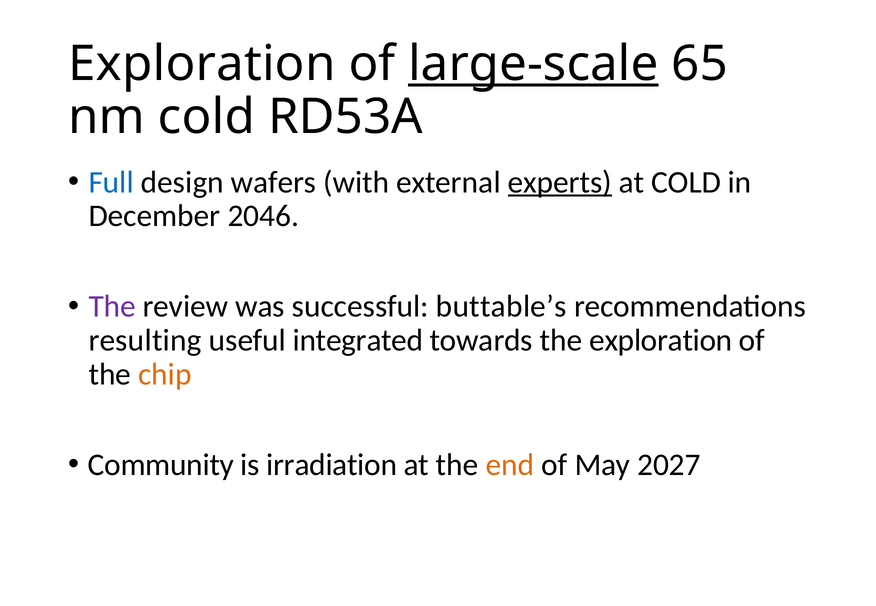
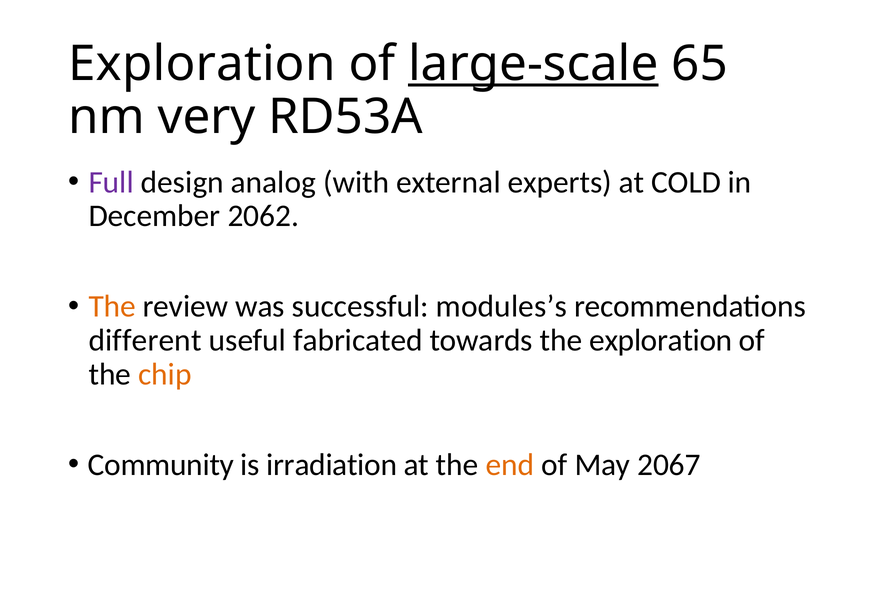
nm cold: cold -> very (207, 117)
Full colour: blue -> purple (111, 182)
wafers: wafers -> analog (273, 182)
experts underline: present -> none (560, 182)
2046: 2046 -> 2062 (263, 216)
The colour: purple -> orange (112, 307)
buttable’s: buttable’s -> modules’s (501, 307)
resulting: resulting -> different (145, 341)
integrated: integrated -> fabricated (358, 341)
2027: 2027 -> 2067 (669, 465)
